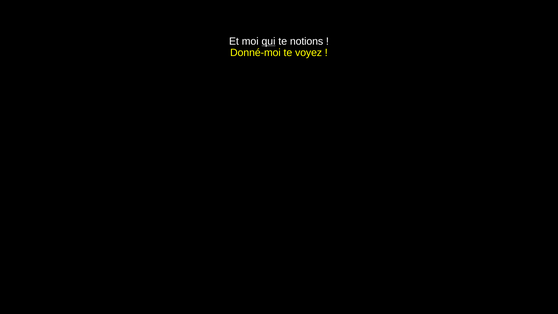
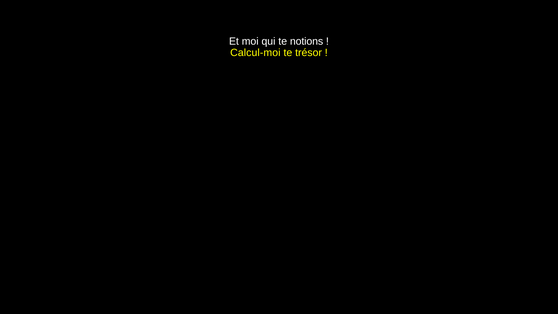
qui underline: present -> none (268, 41)
Donné-moi: Donné-moi -> Calcul-moi (255, 53)
voyez: voyez -> trésor (309, 53)
